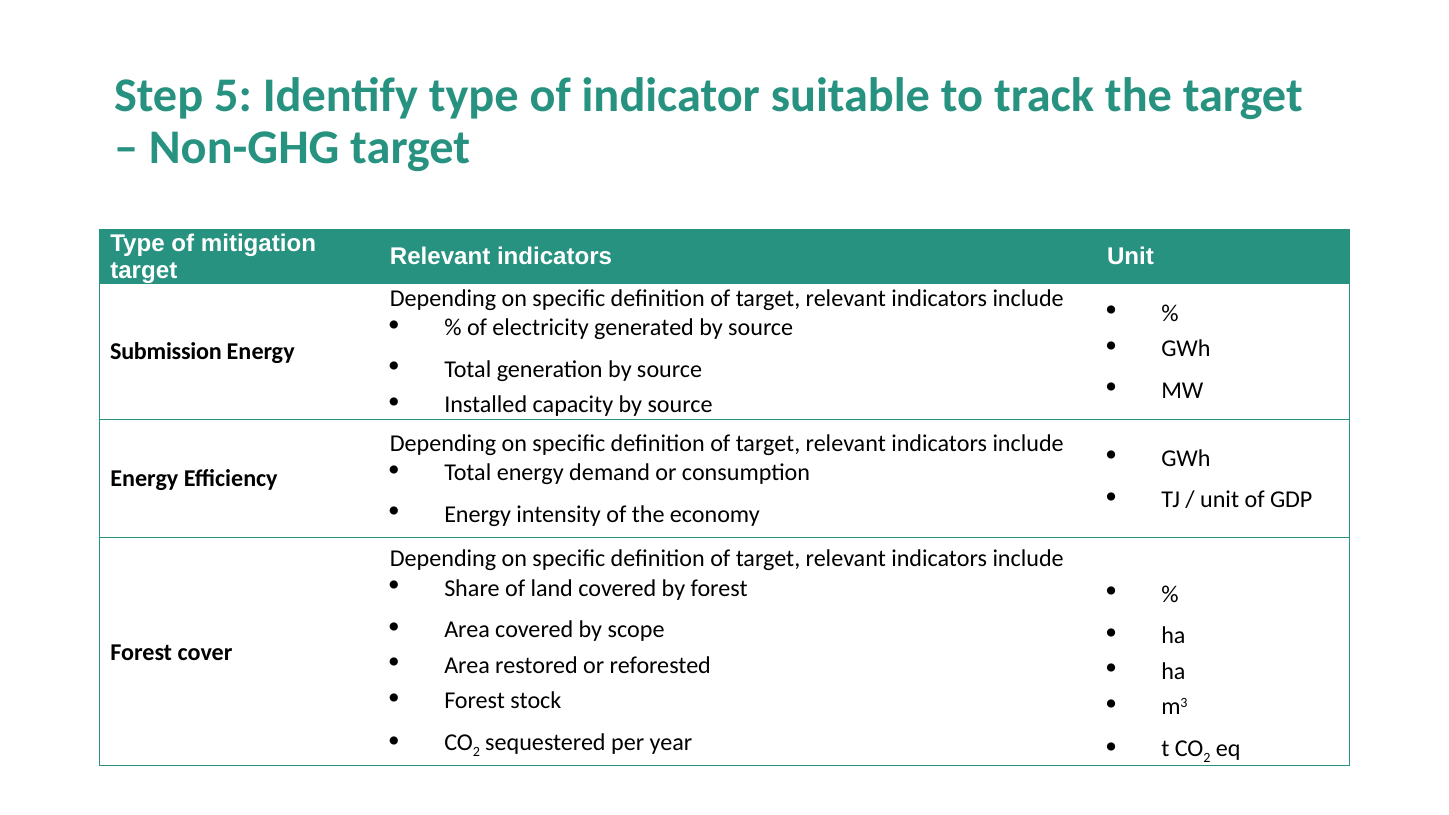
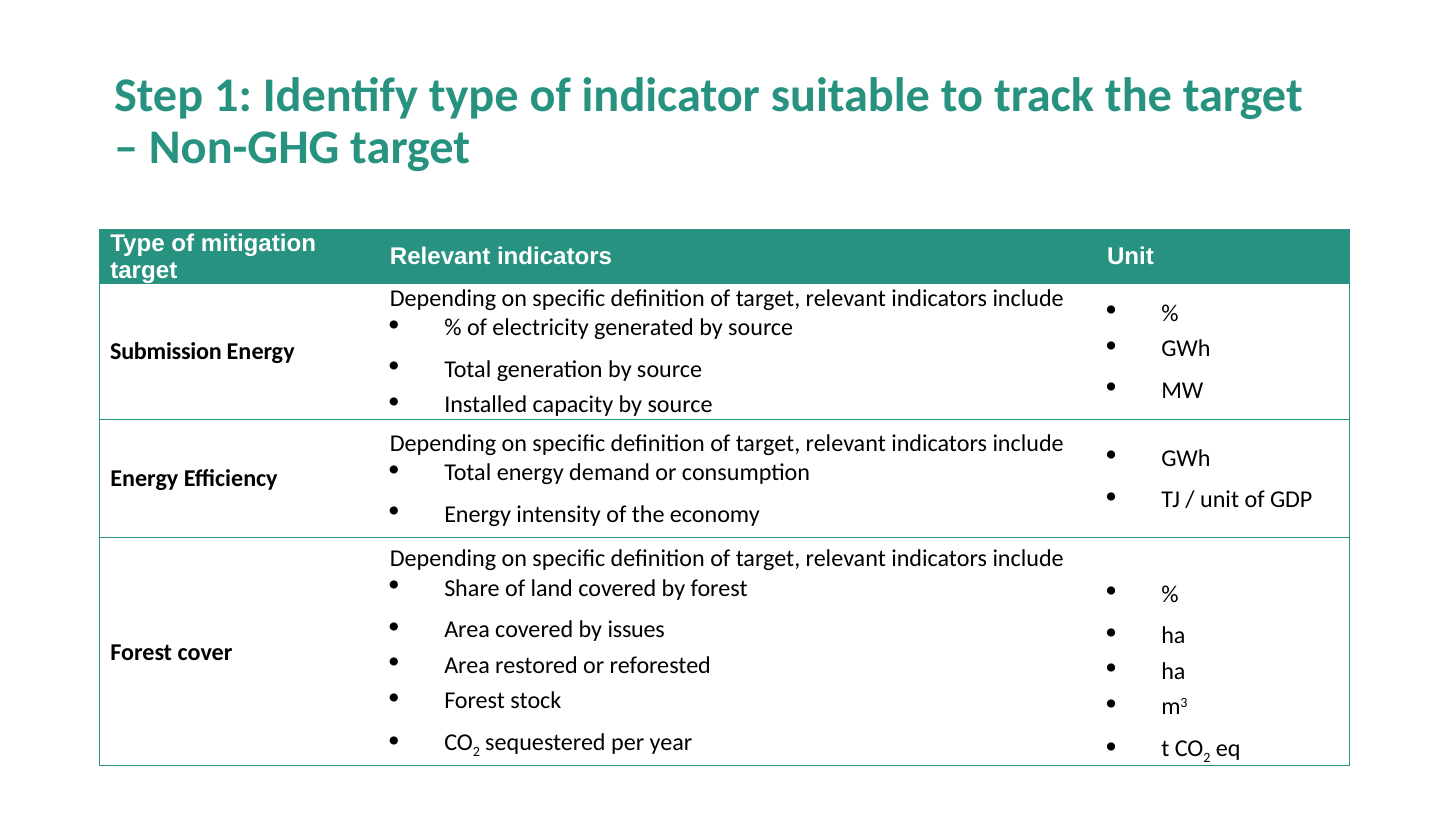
5: 5 -> 1 (233, 96)
scope: scope -> issues (636, 630)
